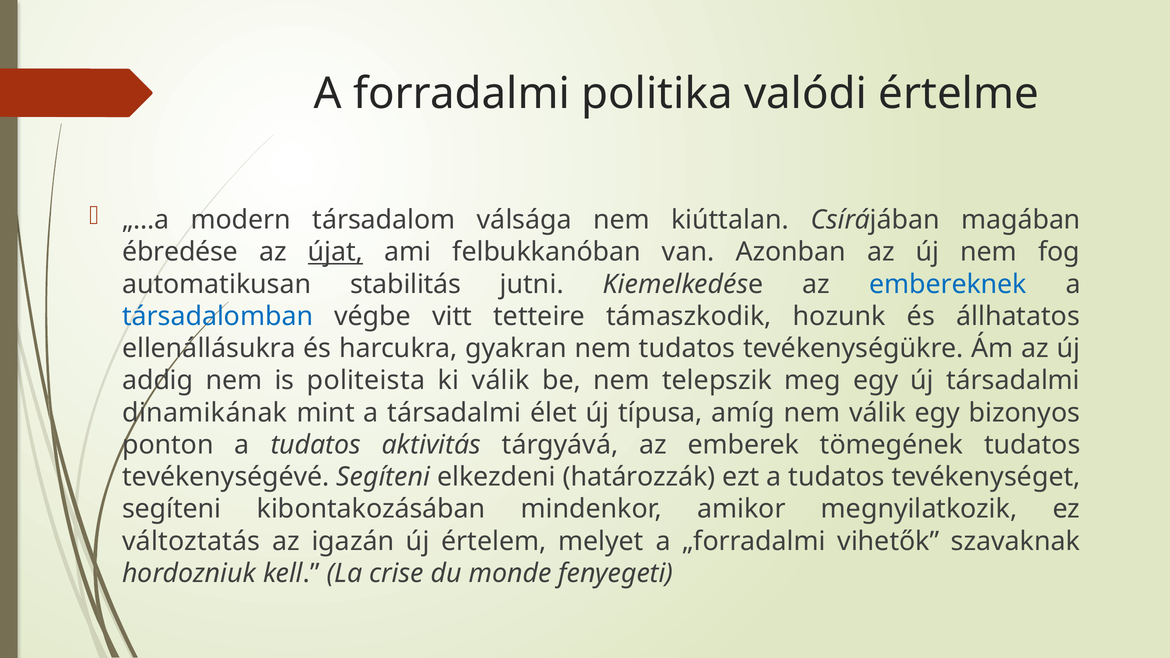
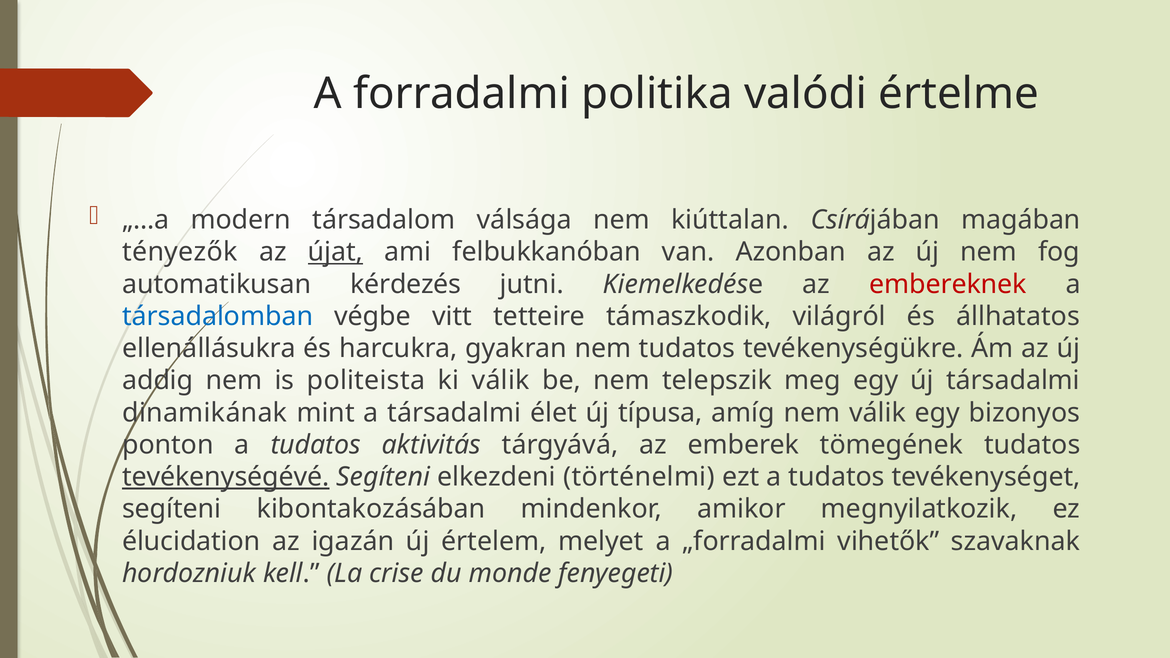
ébredése: ébredése -> tényezők (180, 252)
stabilitás: stabilitás -> kérdezés (406, 284)
embereknek colour: blue -> red (948, 284)
hozunk: hozunk -> világról (839, 316)
tevékenységévé underline: none -> present (226, 477)
határozzák: határozzák -> történelmi (639, 477)
változtatás: változtatás -> élucidation (191, 541)
